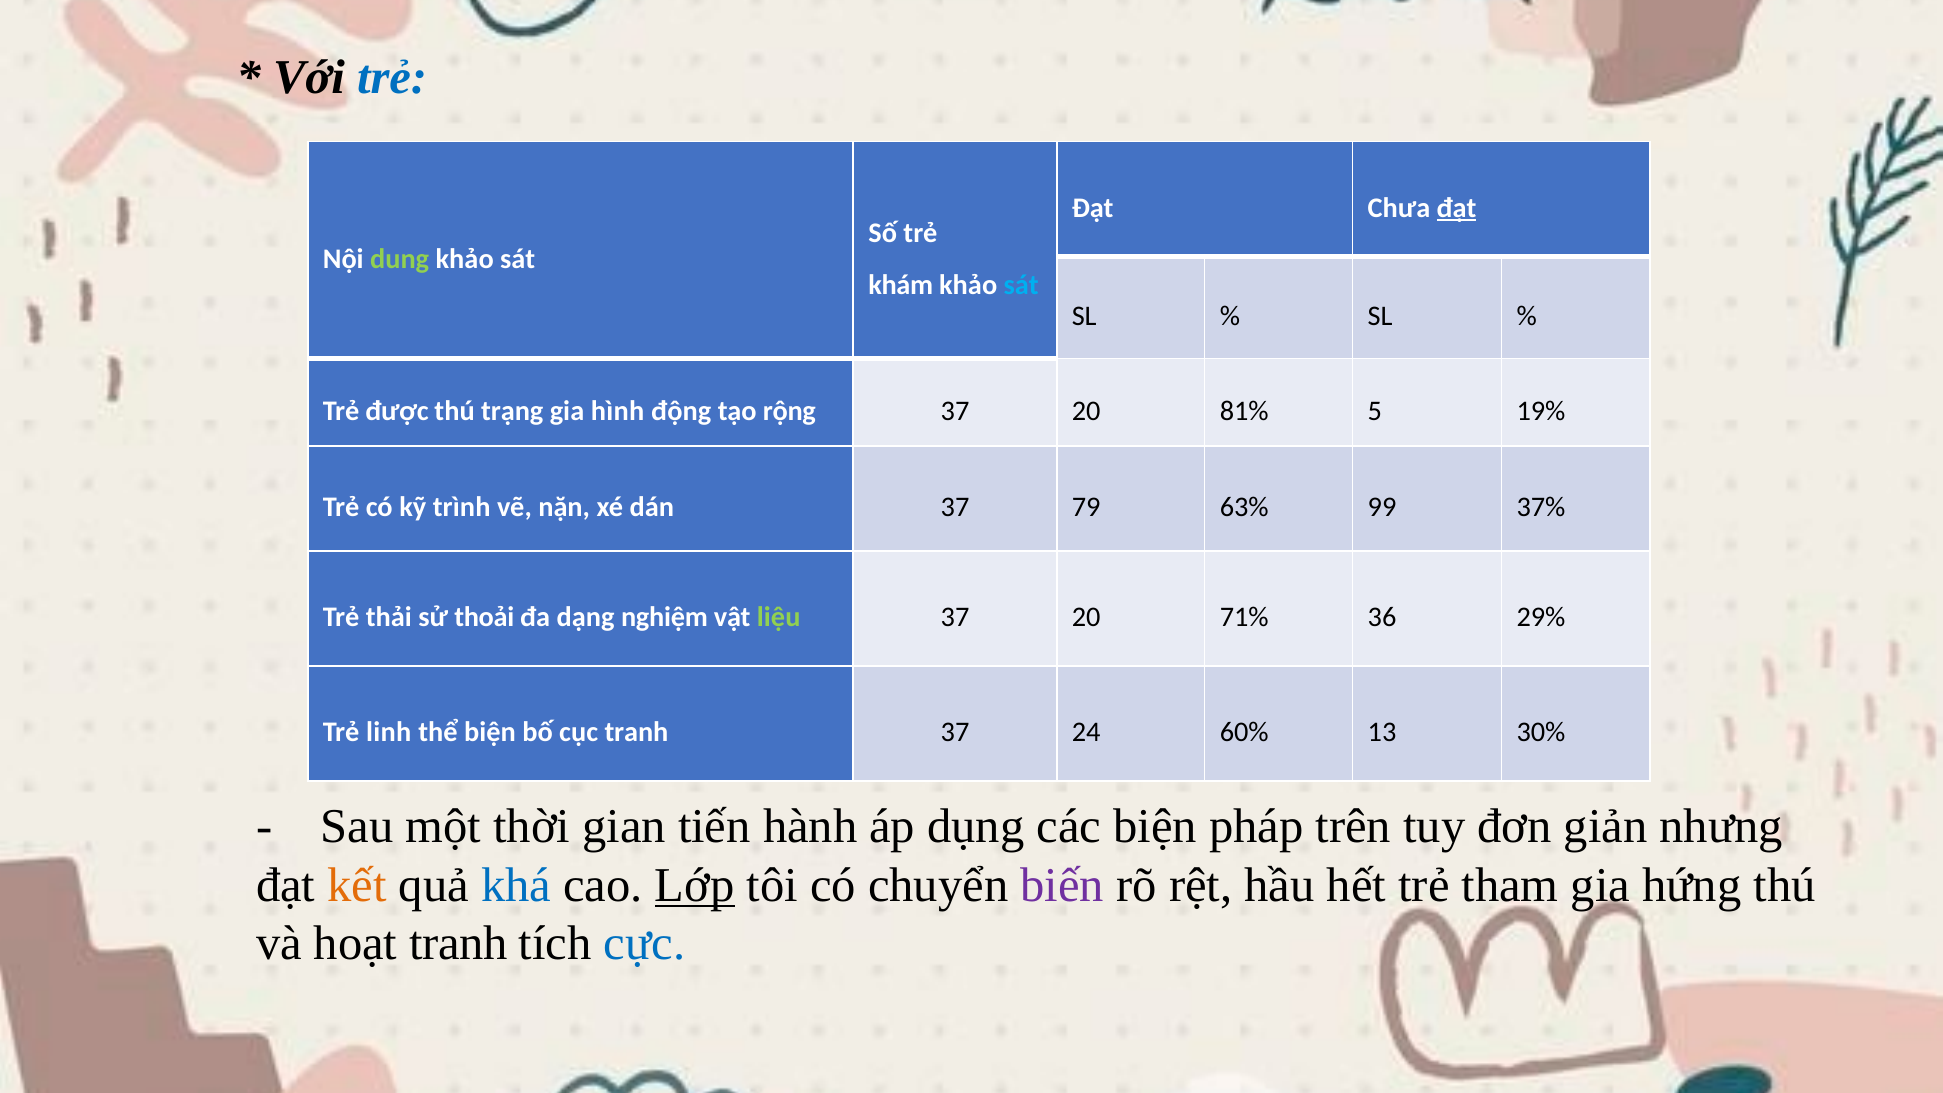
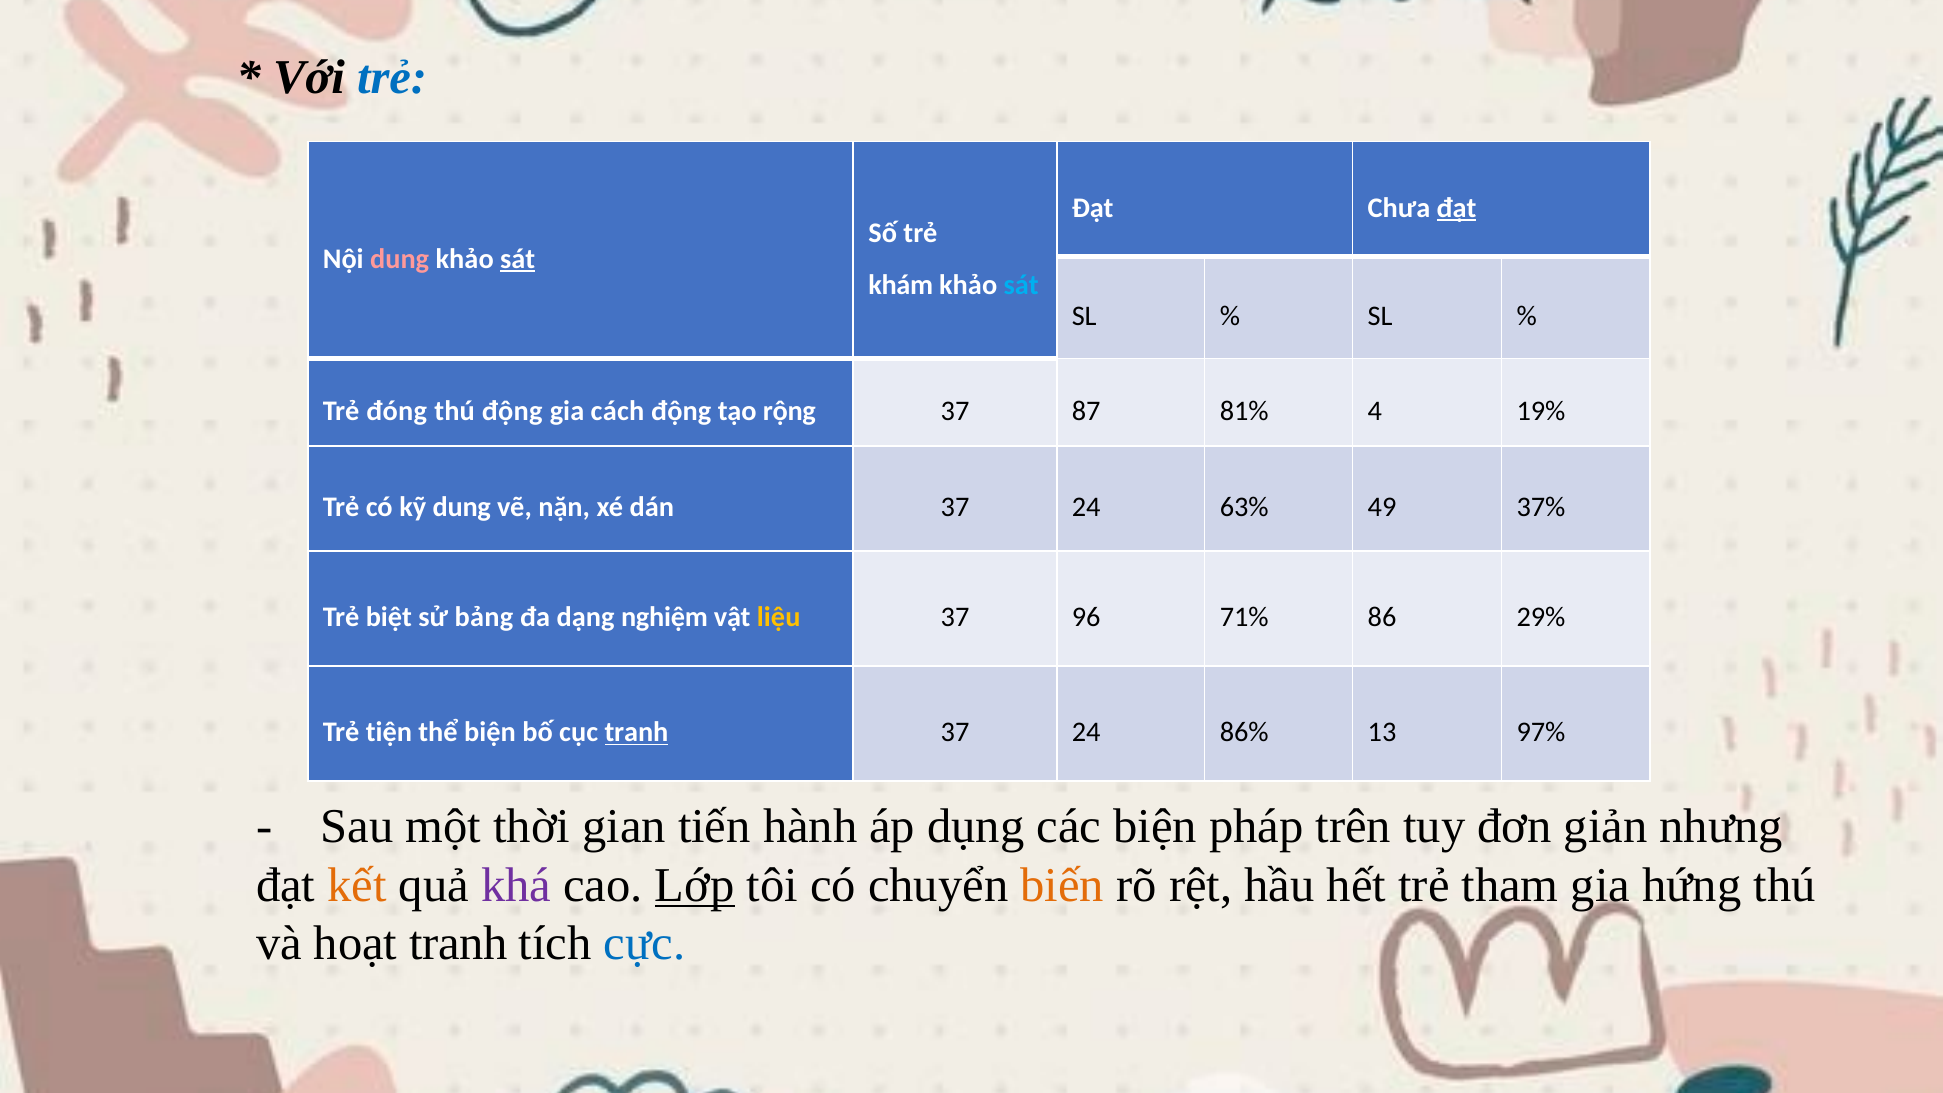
dung colour: light green -> pink (400, 259)
sát underline: none -> present (518, 259)
được: được -> đóng (397, 411)
thú trạng: trạng -> động (512, 411)
hình: hình -> cách (618, 411)
20: 20 -> 87 (1086, 411)
5: 5 -> 4 (1375, 411)
kỹ trình: trình -> dung (462, 507)
dán 37 79: 79 -> 24 (1086, 507)
99: 99 -> 49 (1382, 507)
thải: thải -> biệt (389, 617)
thoải: thoải -> bảng (484, 617)
liệu colour: light green -> yellow (779, 617)
20: 20 -> 96 (1086, 617)
36: 36 -> 86 (1382, 617)
linh: linh -> tiện (389, 732)
tranh underline: none -> present (636, 732)
60%: 60% -> 86% (1244, 732)
30%: 30% -> 97% (1541, 732)
khá colour: blue -> purple (516, 885)
biến colour: purple -> orange (1062, 885)
